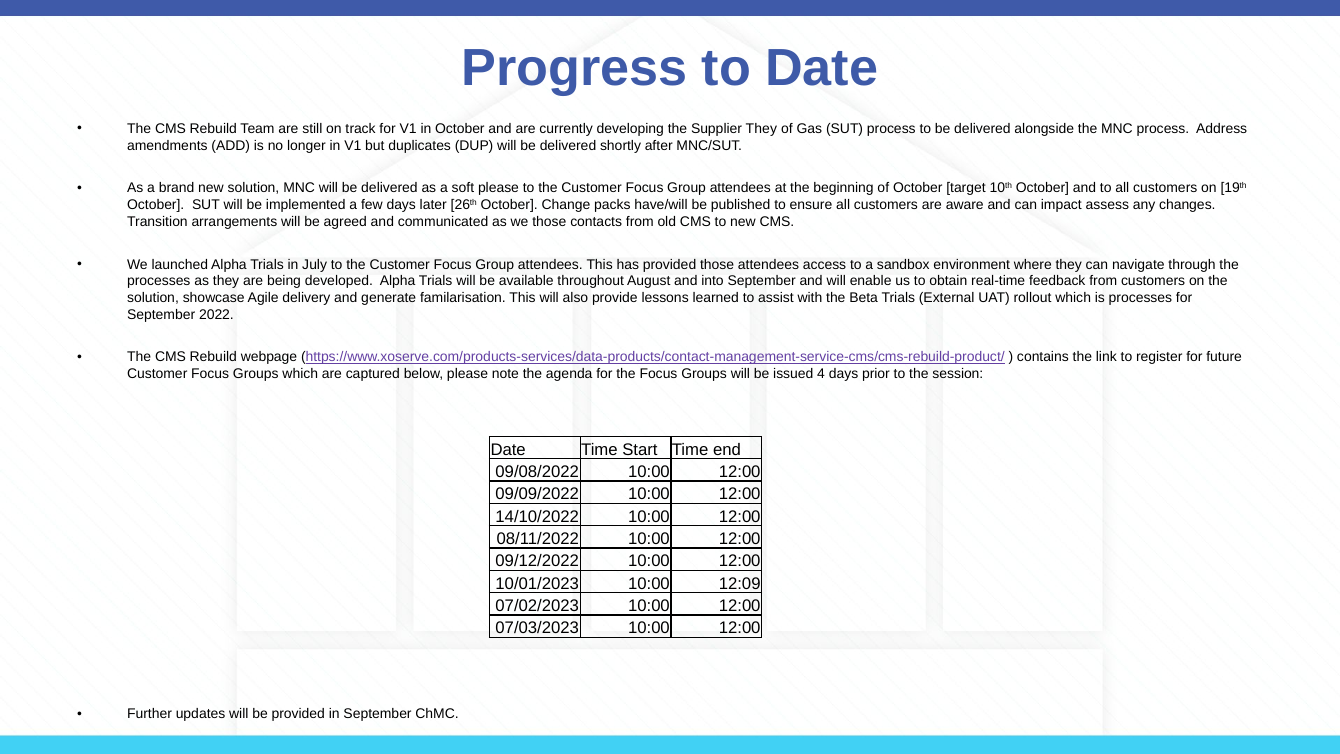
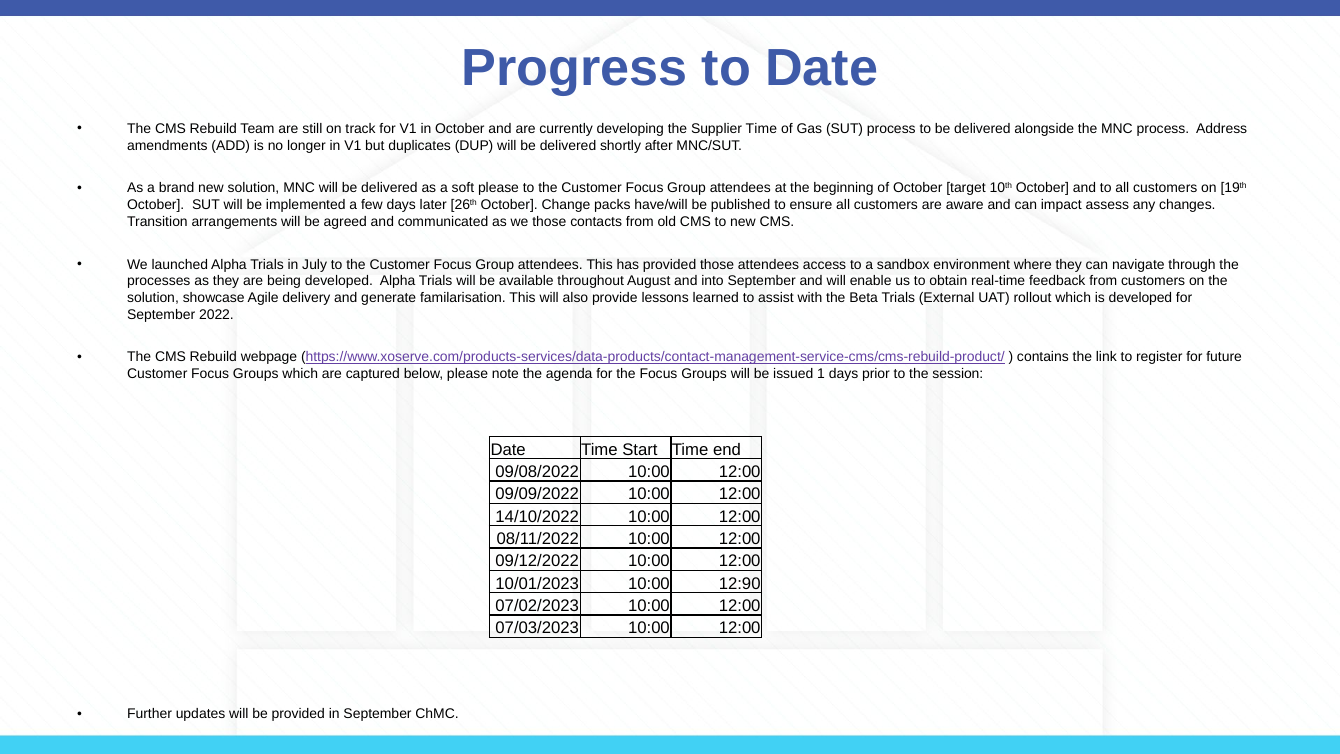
Supplier They: They -> Time (761, 129)
is processes: processes -> developed (1140, 298)
4: 4 -> 1 (821, 374)
12:09: 12:09 -> 12:90 (740, 583)
